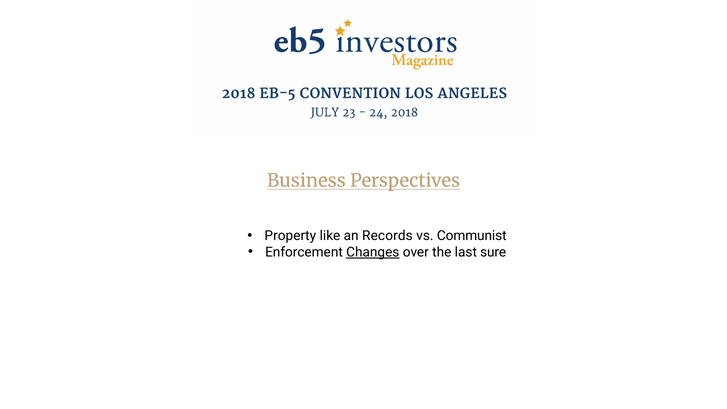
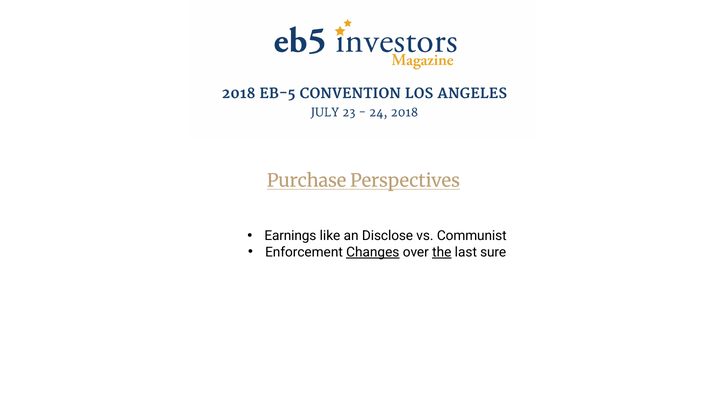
Business: Business -> Purchase (307, 181)
Property: Property -> Earnings (290, 236)
Records: Records -> Disclose (388, 236)
the underline: none -> present (442, 252)
